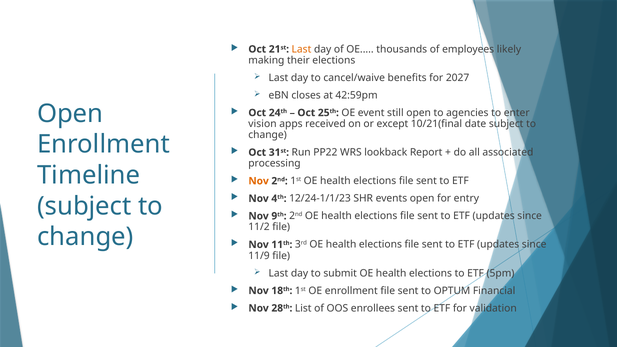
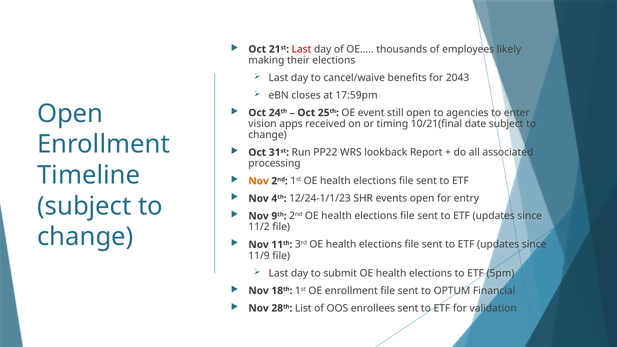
Last colour: orange -> red (301, 49)
2027: 2027 -> 2043 (458, 78)
42:59pm: 42:59pm -> 17:59pm (357, 95)
except: except -> timing (392, 124)
